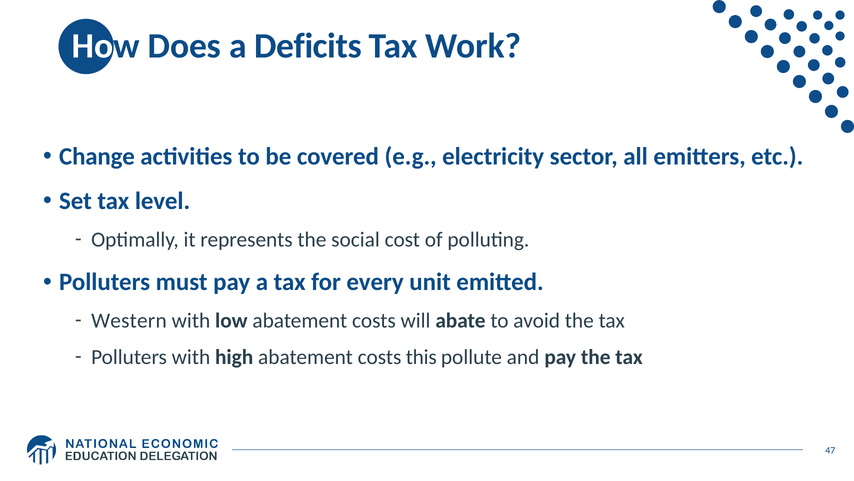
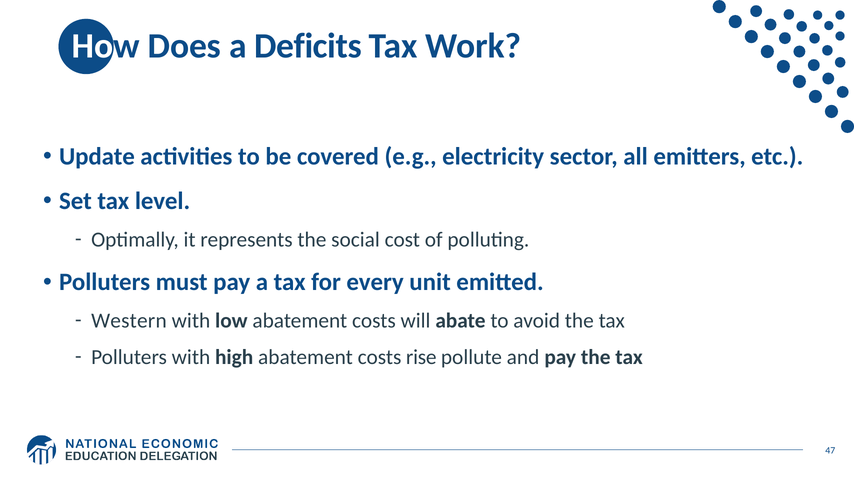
Change: Change -> Update (97, 156)
this: this -> rise (421, 357)
